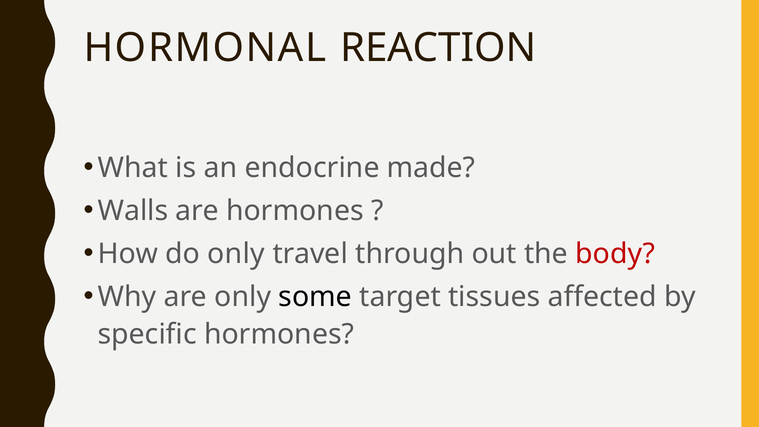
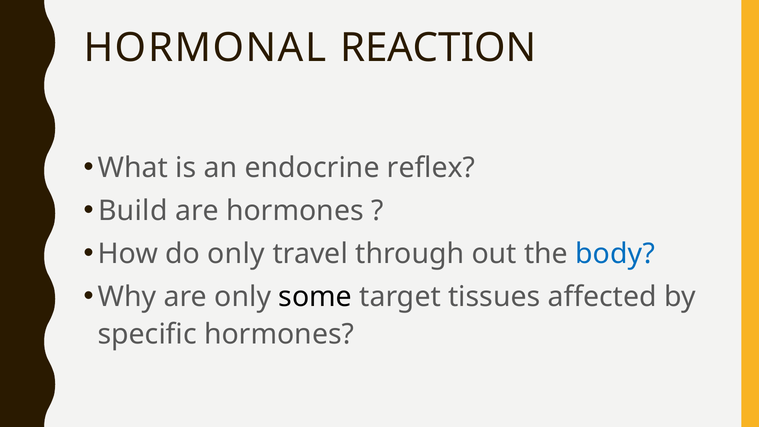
made: made -> reflex (431, 168)
Walls: Walls -> Build (133, 211)
body colour: red -> blue (615, 254)
